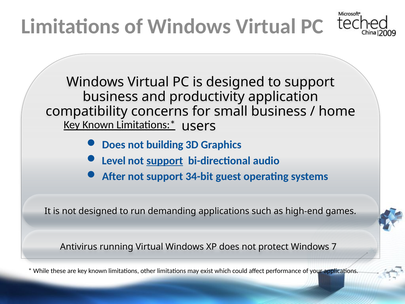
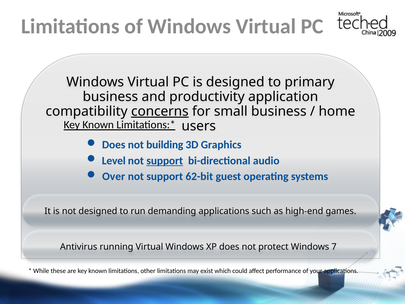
to support: support -> primary (310, 82)
concerns underline: none -> present (160, 111)
After: After -> Over (114, 176)
34-bit: 34-bit -> 62-bit (199, 176)
